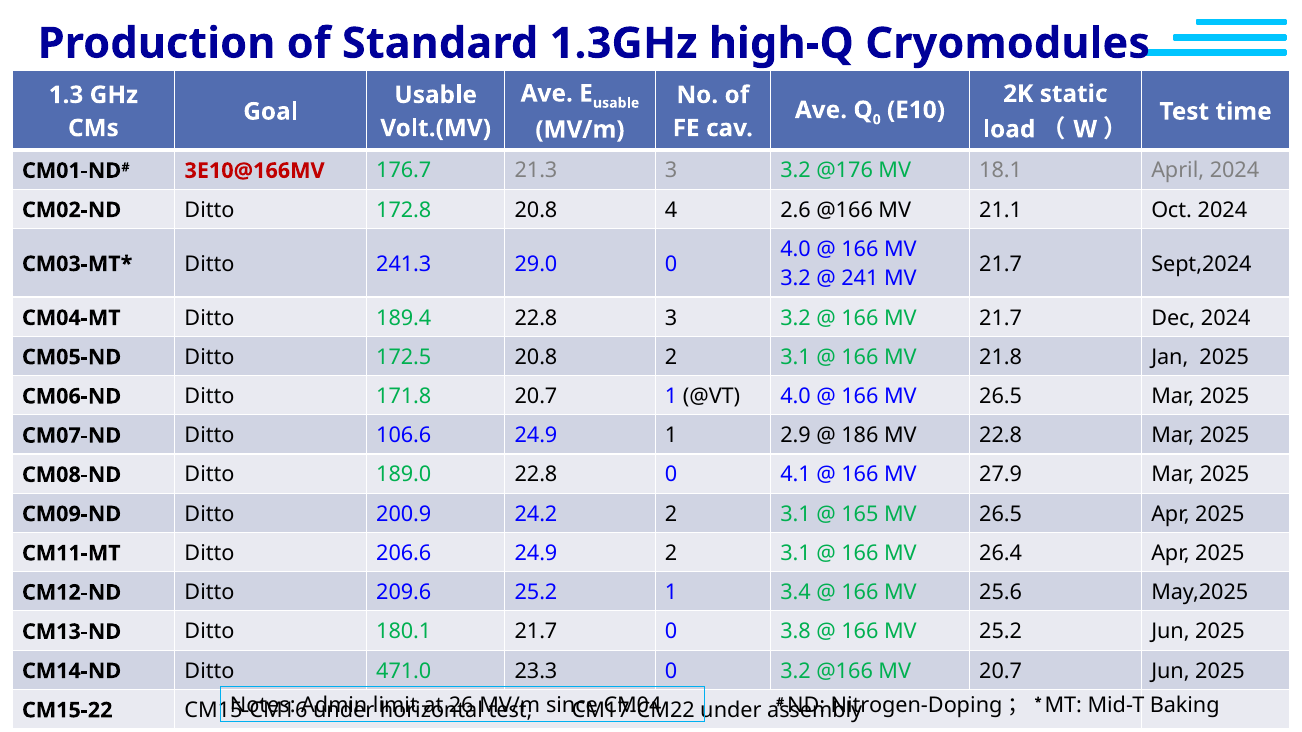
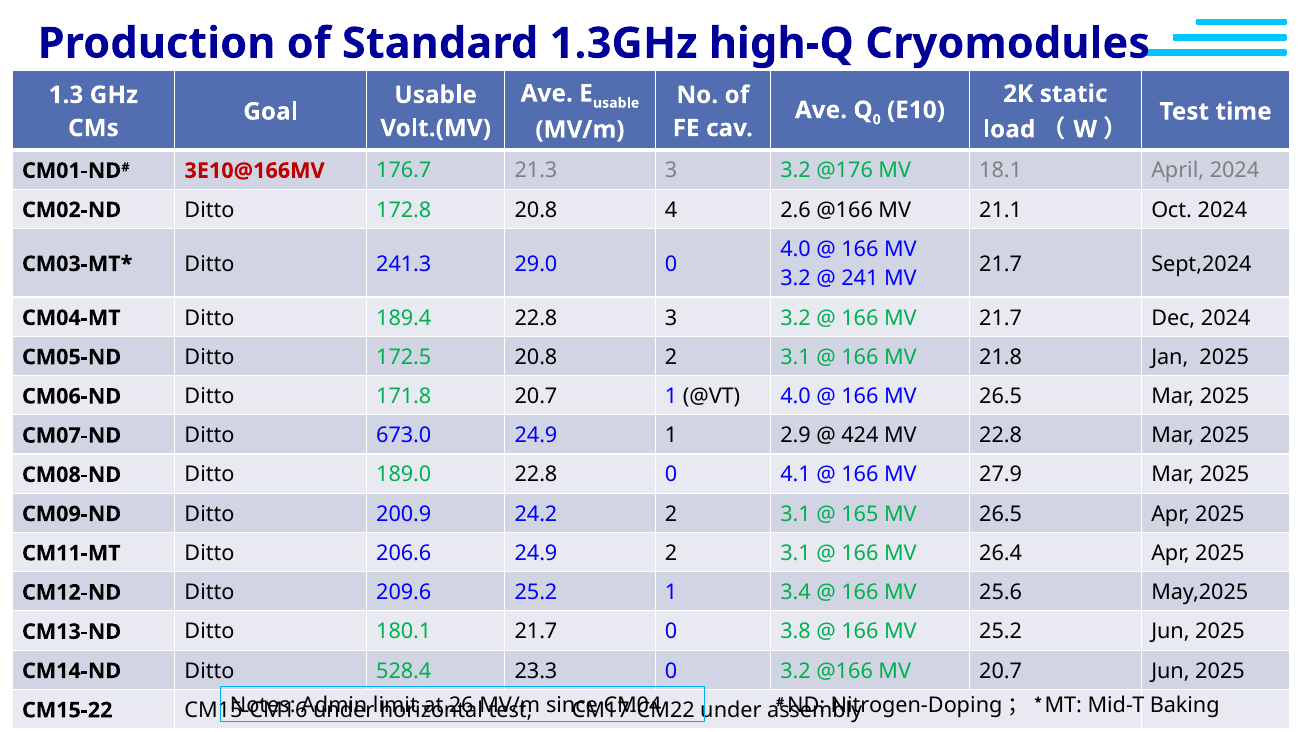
106.6: 106.6 -> 673.0 (404, 436)
186: 186 -> 424 (860, 436)
471.0: 471.0 -> 528.4 (404, 671)
